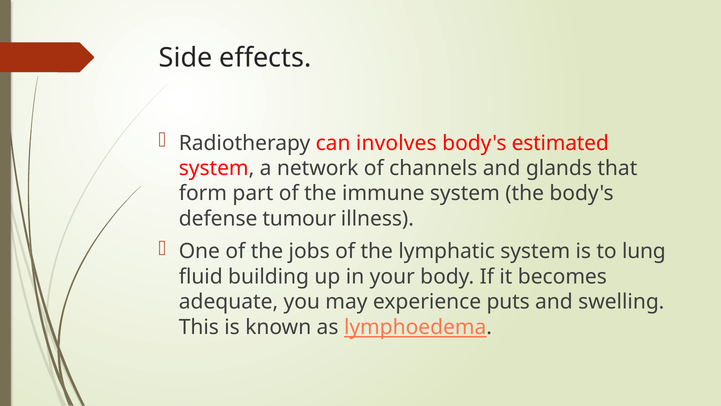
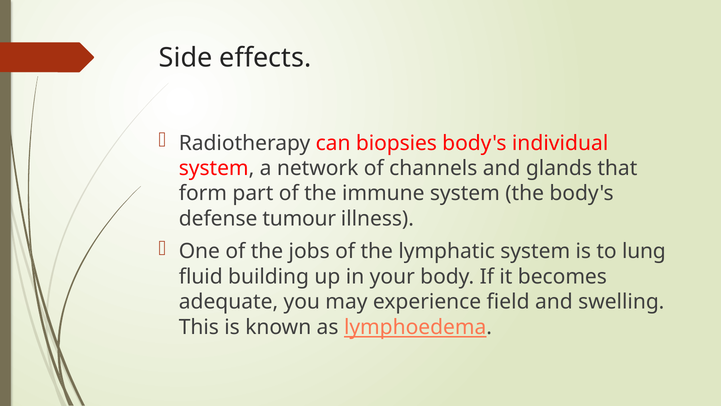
involves: involves -> biopsies (396, 143)
estimated: estimated -> individual (560, 143)
puts: puts -> field (508, 302)
